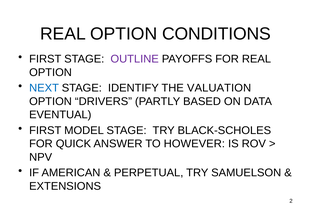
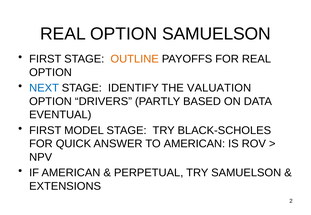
OPTION CONDITIONS: CONDITIONS -> SAMUELSON (216, 34)
OUTLINE colour: purple -> orange (135, 59)
TO HOWEVER: HOWEVER -> AMERICAN (194, 144)
